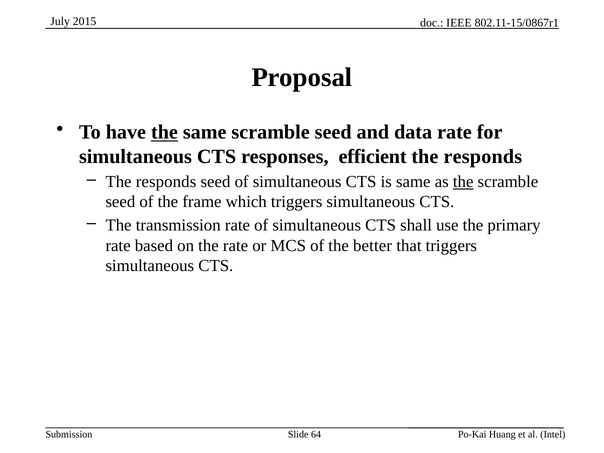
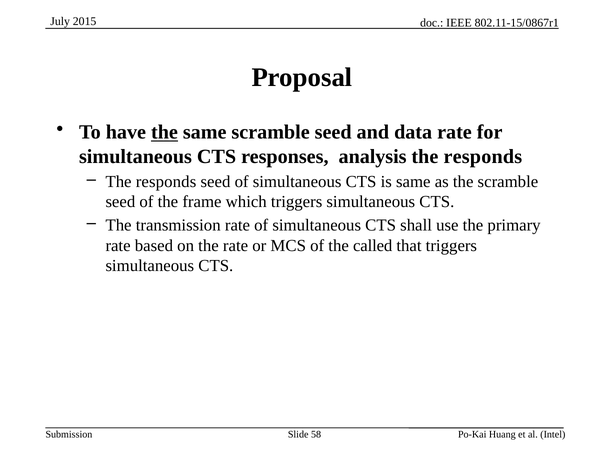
efficient: efficient -> analysis (373, 156)
the underline: present -> none (463, 182)
better: better -> called (373, 246)
64: 64 -> 58 (316, 434)
